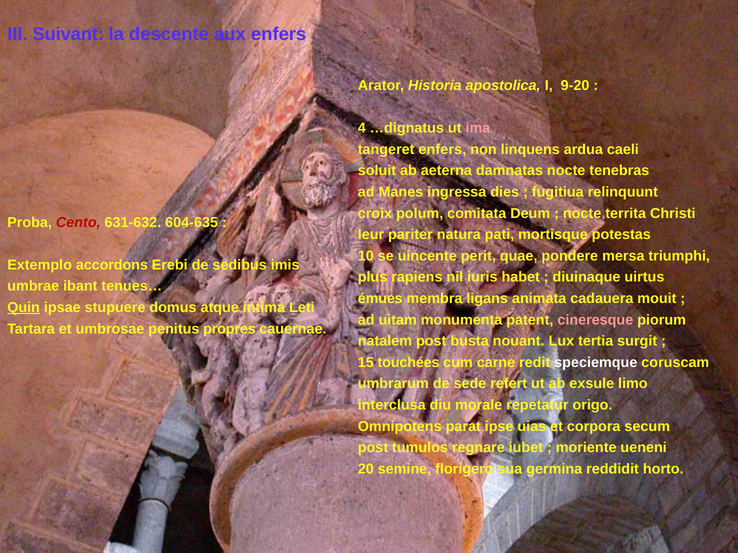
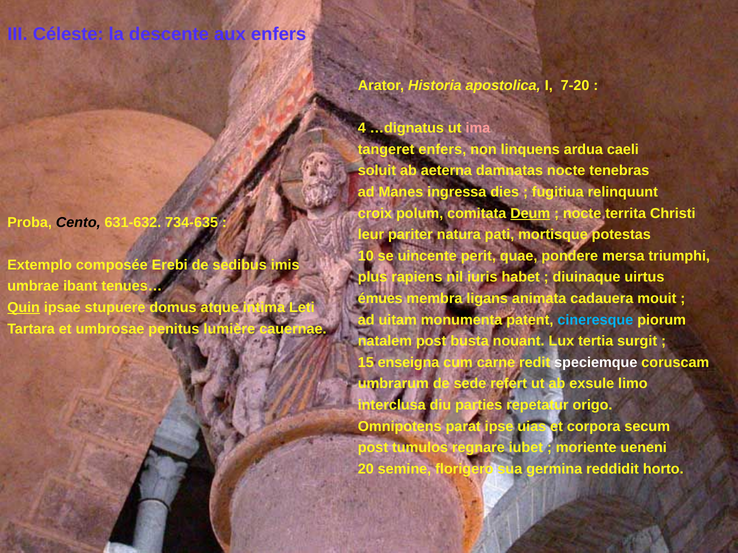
Suivant: Suivant -> Céleste (68, 34)
9-20: 9-20 -> 7-20 (575, 86)
Deum underline: none -> present (530, 213)
Cento colour: red -> black (78, 222)
604-635: 604-635 -> 734-635 (192, 222)
accordons: accordons -> composée (112, 265)
cineresque colour: pink -> light blue (595, 320)
propres: propres -> lumière (229, 329)
touchées: touchées -> enseigna (409, 363)
morale: morale -> parties (479, 405)
